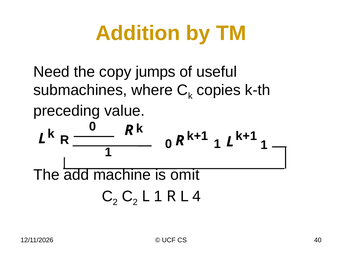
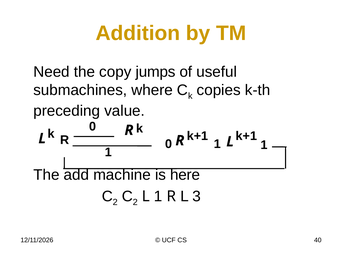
omit: omit -> here (185, 175)
4: 4 -> 3 (197, 196)
